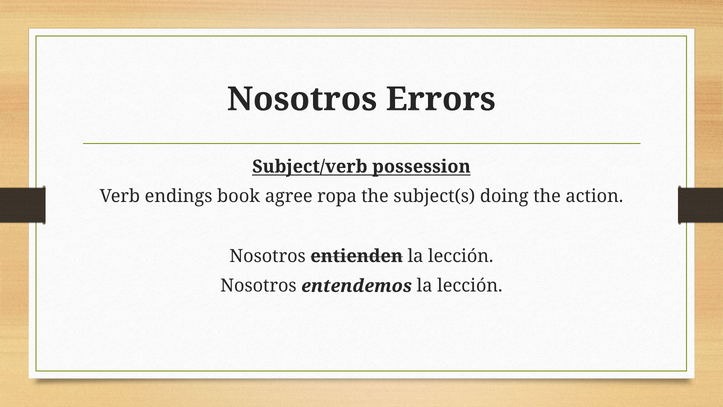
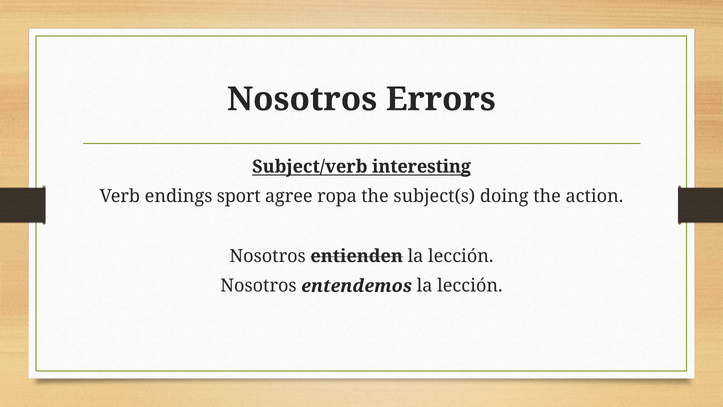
possession: possession -> interesting (422, 166)
book: book -> sport (239, 196)
